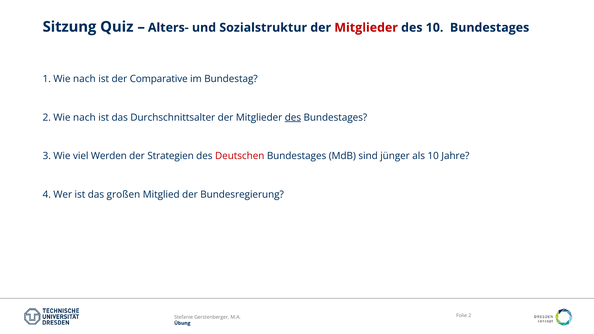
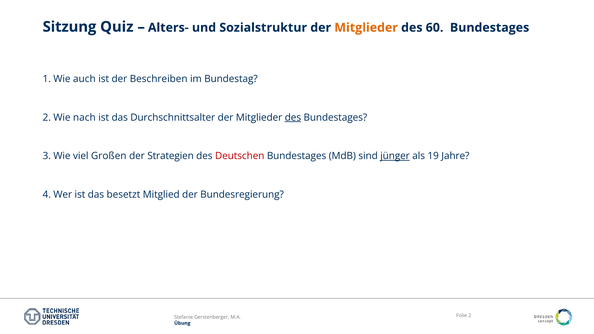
Mitglieder colour: red -> orange (366, 28)
des 10: 10 -> 60 (435, 28)
1 Wie nach: nach -> auch (84, 79)
Comparative: Comparative -> Beschreiben (159, 79)
Werden: Werden -> Großen (109, 156)
jünger underline: none -> present (395, 156)
als 10: 10 -> 19 (433, 156)
großen: großen -> besetzt (123, 195)
